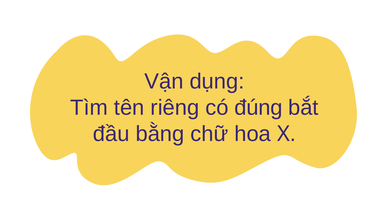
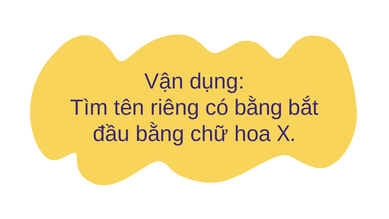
có đúng: đúng -> bằng (258, 108)
